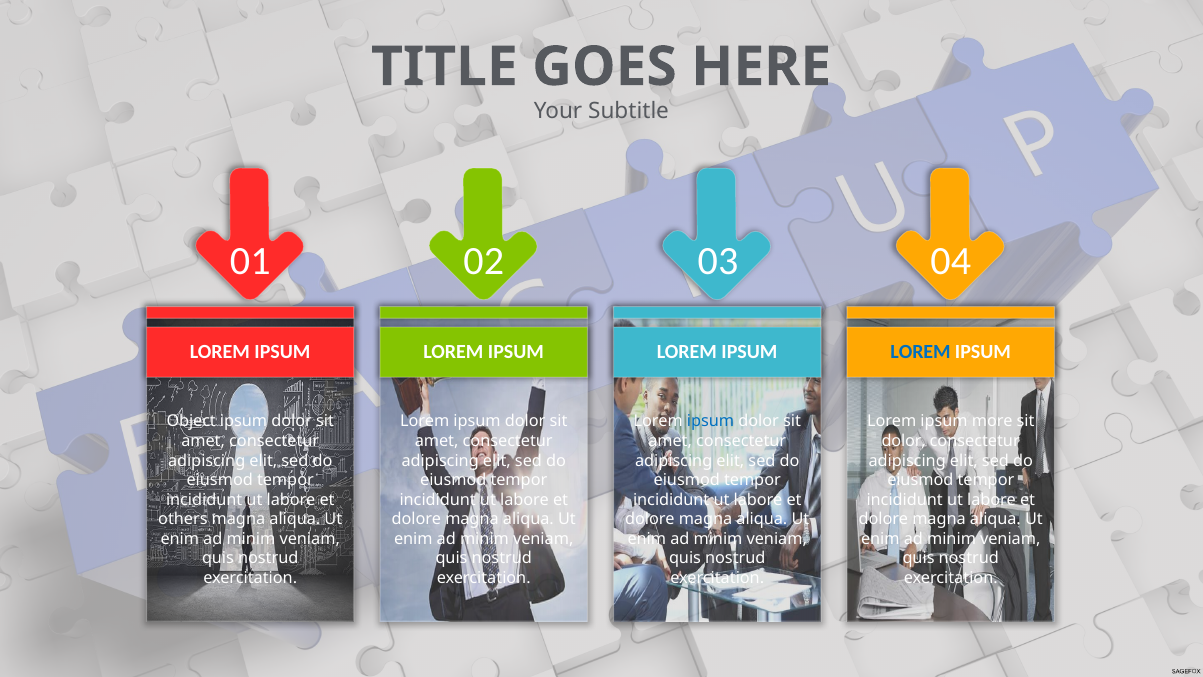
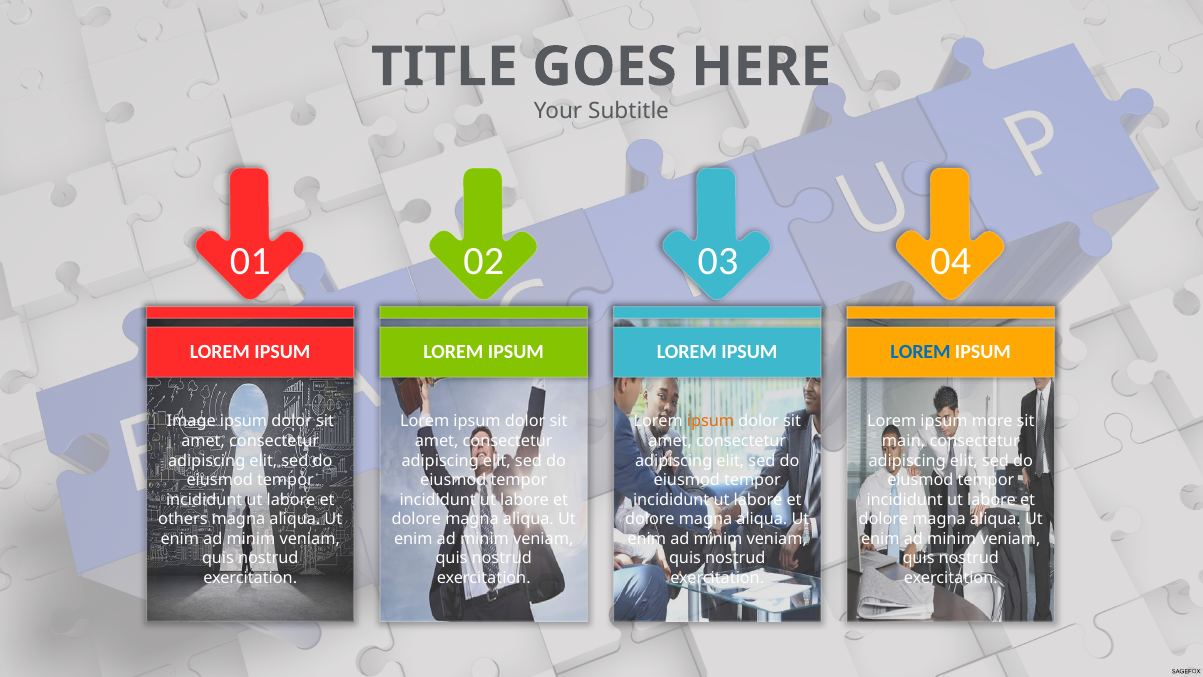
Object: Object -> Image (191, 421)
ipsum colour: blue -> orange (711, 421)
dolor: dolor -> main (904, 441)
